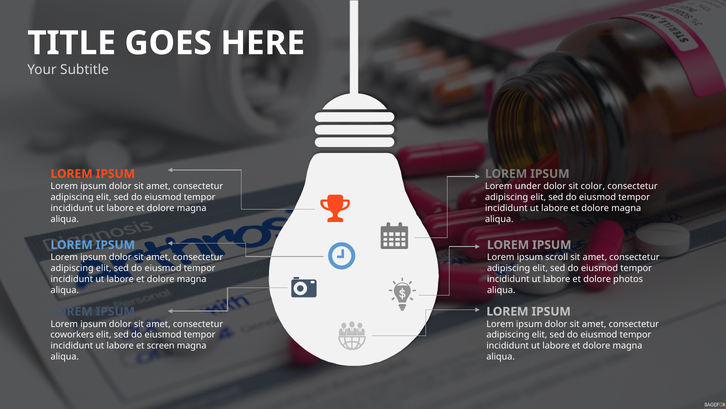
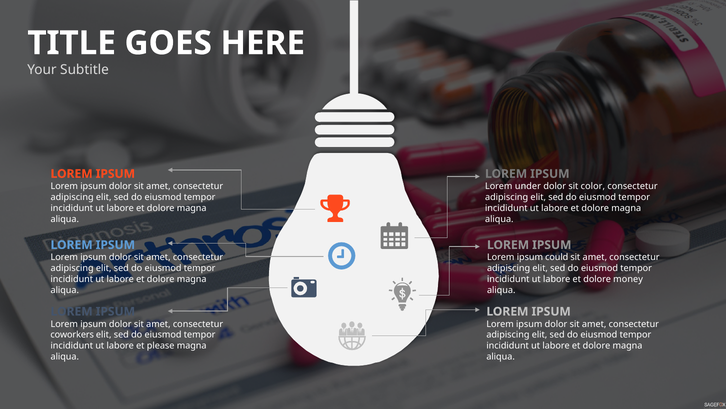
scroll: scroll -> could (557, 257)
photos: photos -> money (628, 279)
screen: screen -> please (161, 345)
